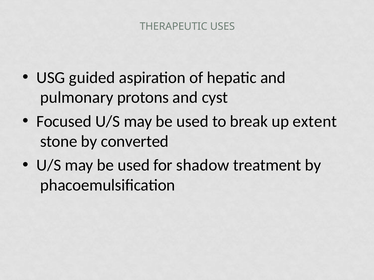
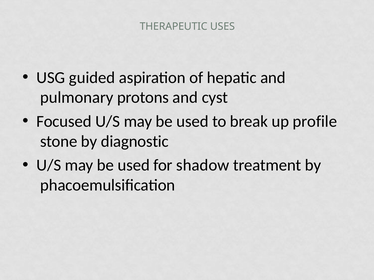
extent: extent -> profile (315, 122)
converted: converted -> diagnostic (135, 142)
